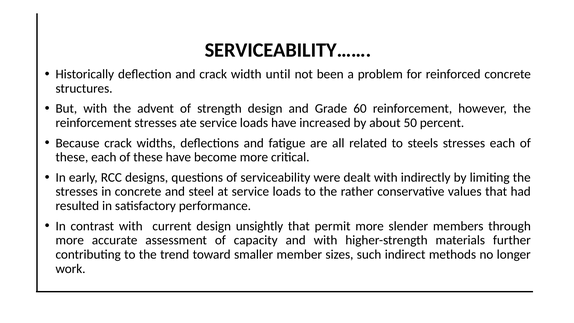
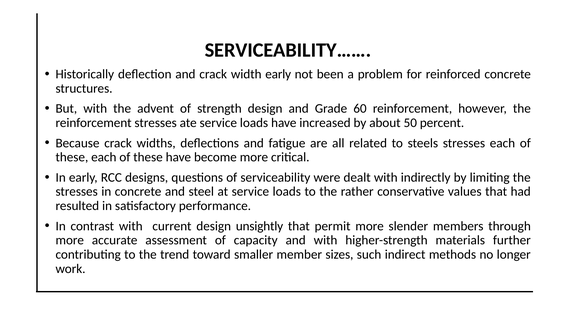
width until: until -> early (278, 74)
